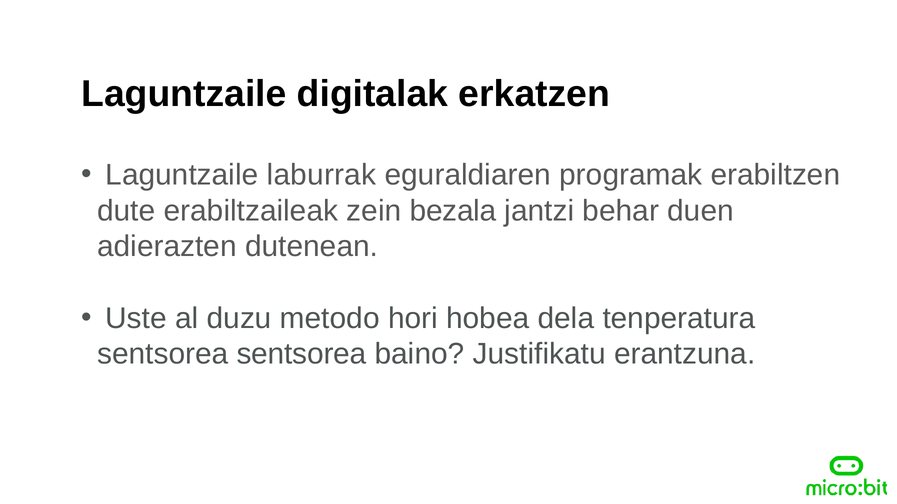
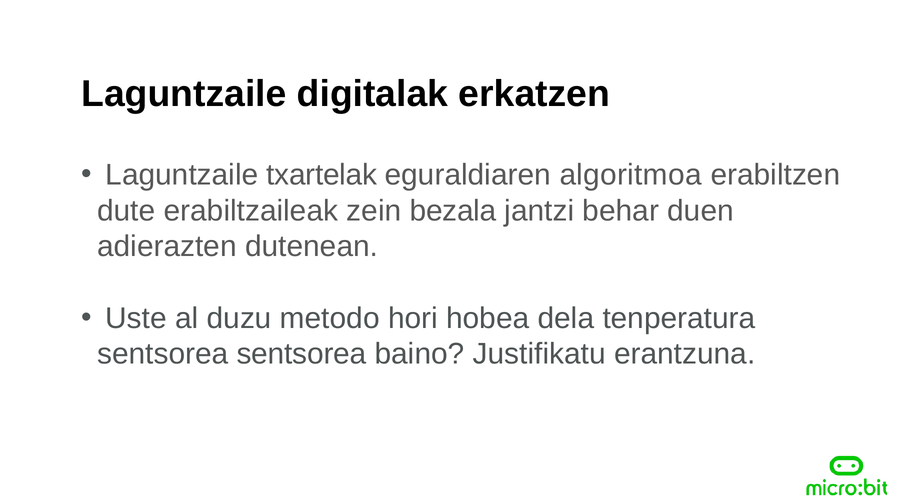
laburrak: laburrak -> txartelak (322, 175)
programak: programak -> algoritmoa (631, 175)
